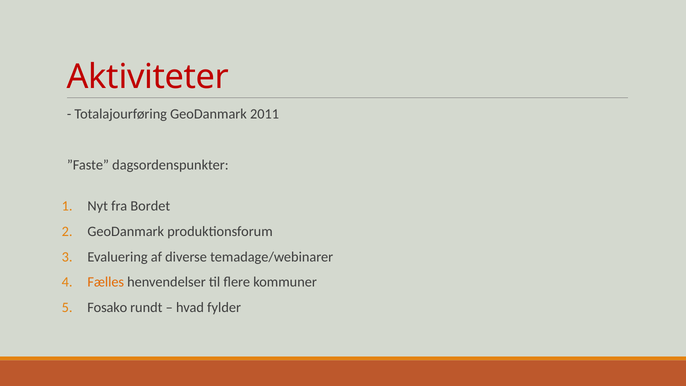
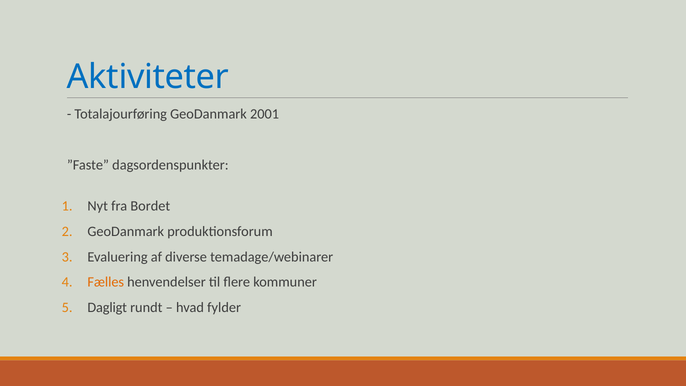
Aktiviteter colour: red -> blue (148, 77)
2011: 2011 -> 2001 (265, 114)
Fosako: Fosako -> Dagligt (107, 308)
